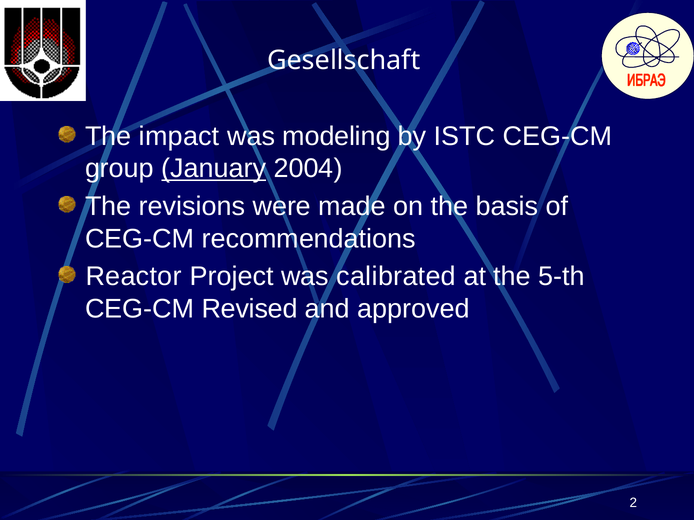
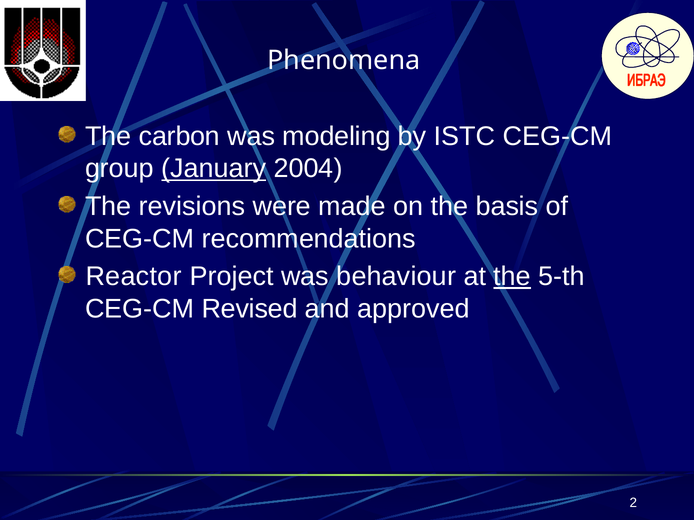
Gesellschaft: Gesellschaft -> Phenomena (344, 61)
impact: impact -> carbon (179, 136)
calibrated: calibrated -> behaviour (396, 277)
the underline: none -> present (512, 277)
